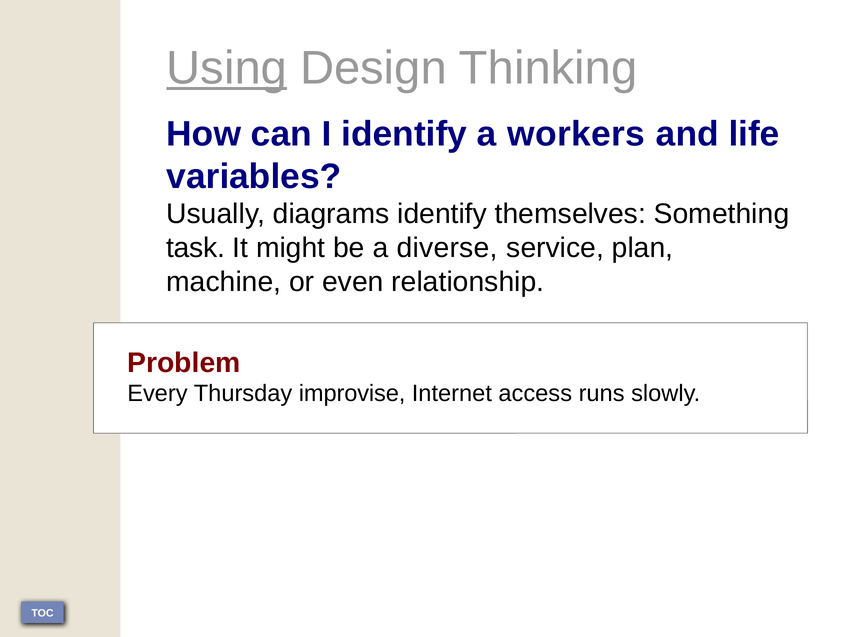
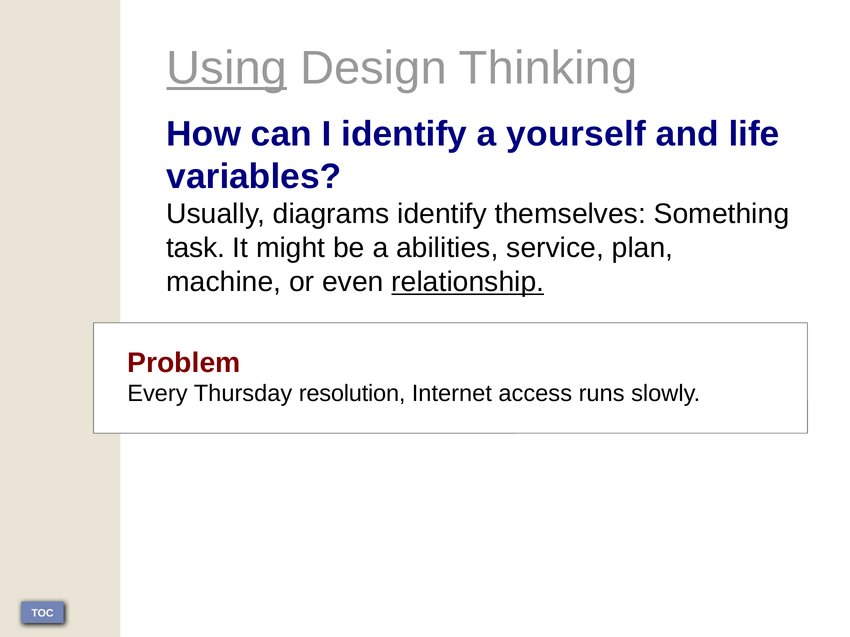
workers: workers -> yourself (576, 134)
diverse: diverse -> abilities (447, 248)
relationship underline: none -> present (468, 282)
improvise: improvise -> resolution (352, 394)
